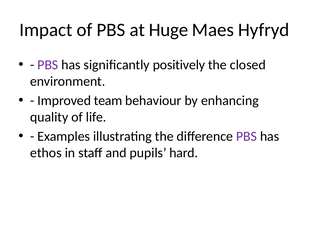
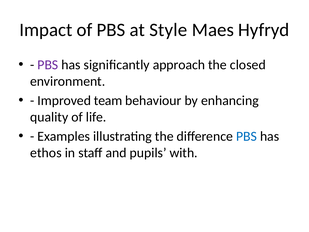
Huge: Huge -> Style (168, 30)
positively: positively -> approach (179, 65)
PBS colour: purple -> blue (246, 136)
hard: hard -> with (184, 153)
